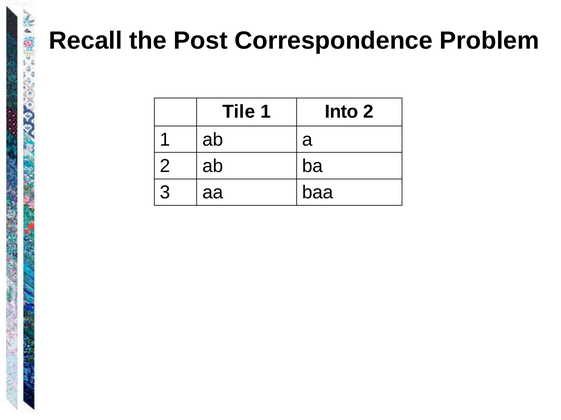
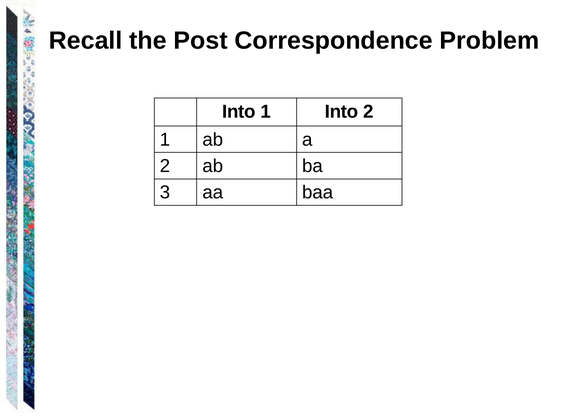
Tile: Tile -> Into (239, 112)
